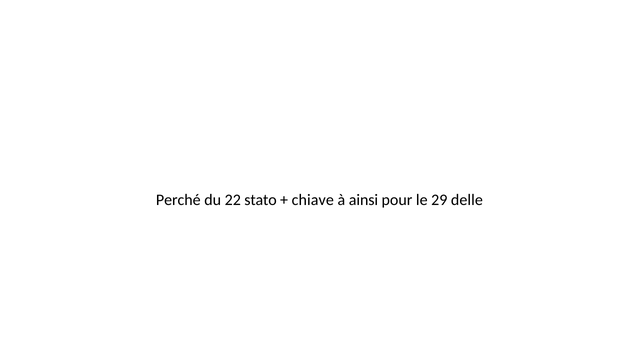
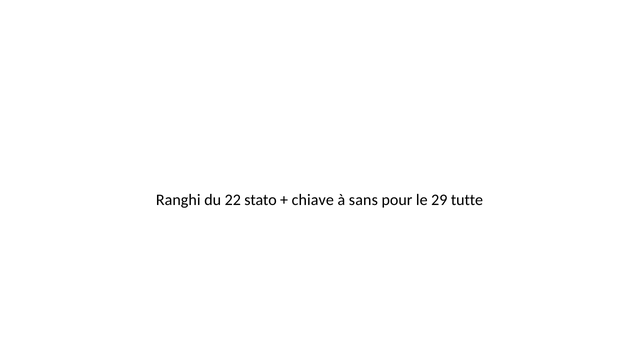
Perché: Perché -> Ranghi (178, 200)
ainsi: ainsi -> sans (363, 200)
delle: delle -> tutte (467, 200)
